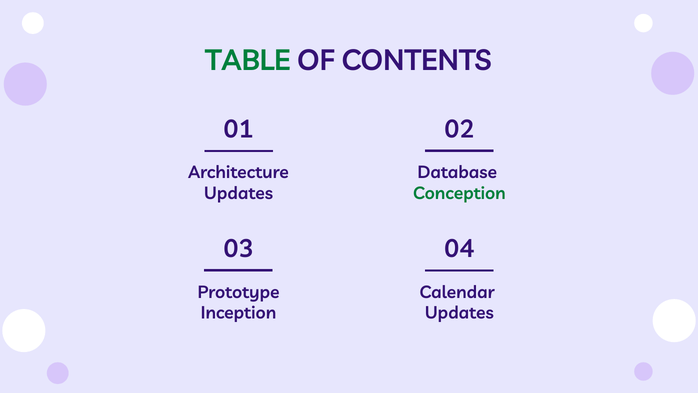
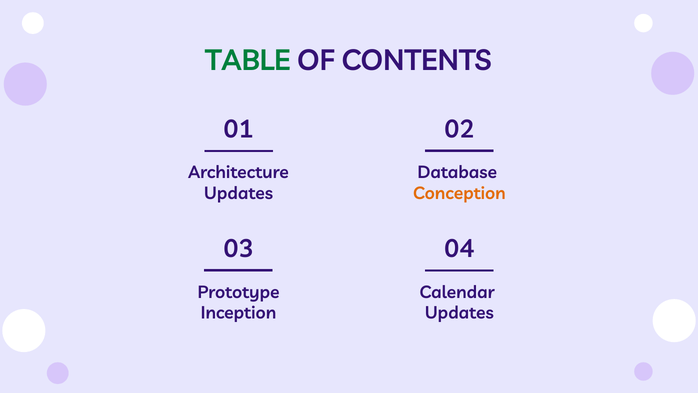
Conception colour: green -> orange (459, 194)
